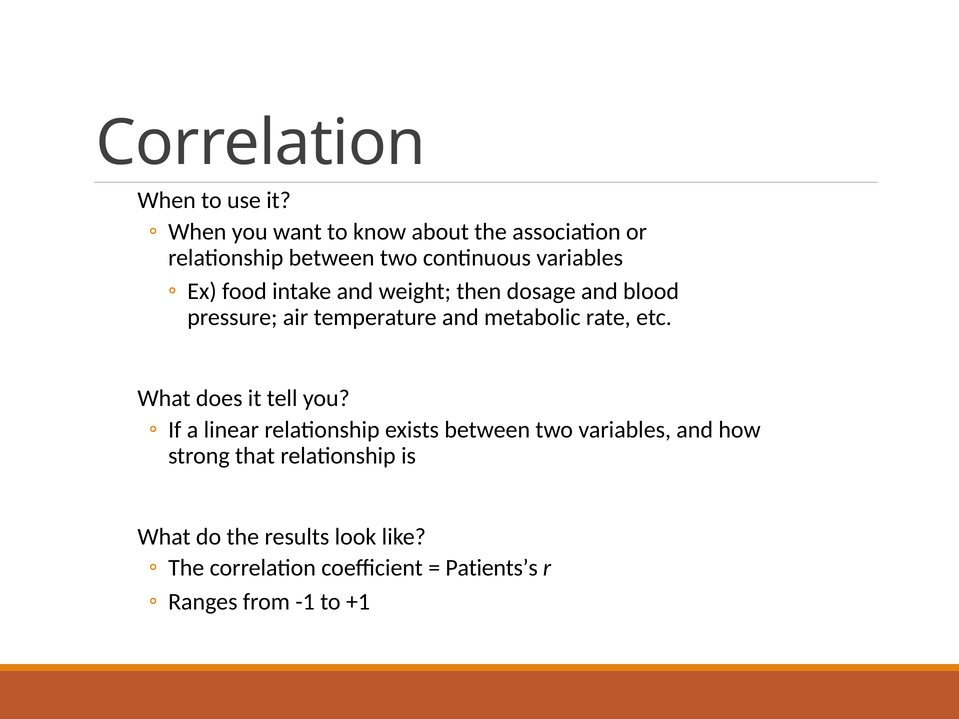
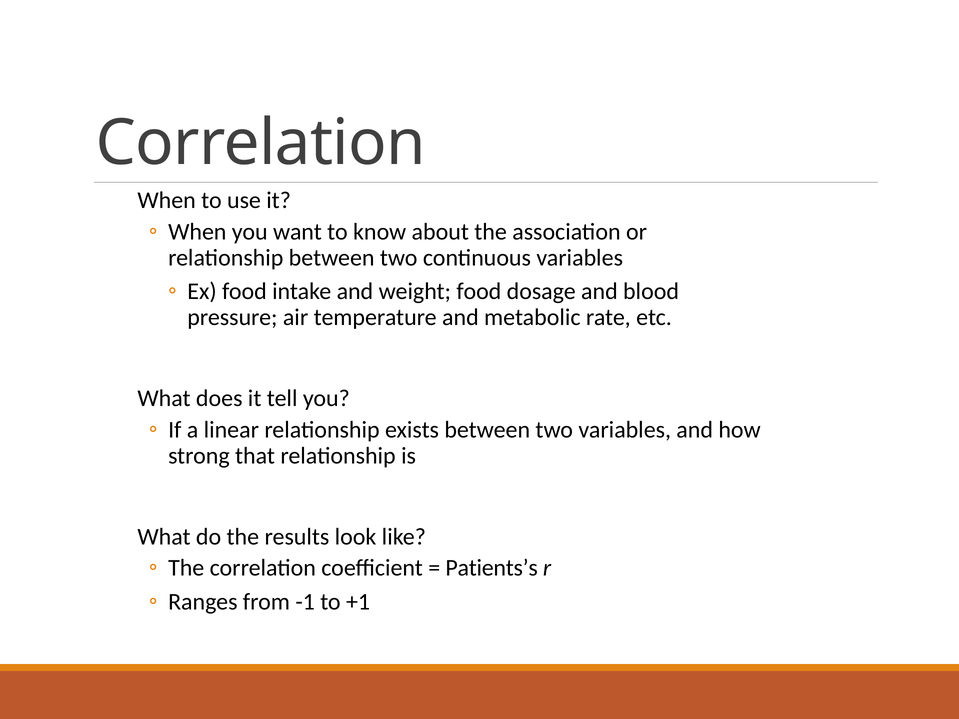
weight then: then -> food (479, 292)
